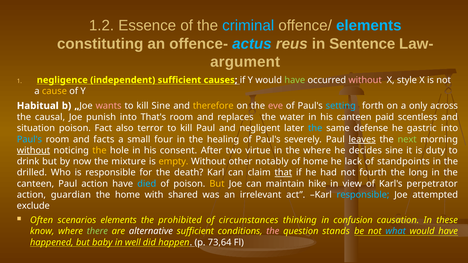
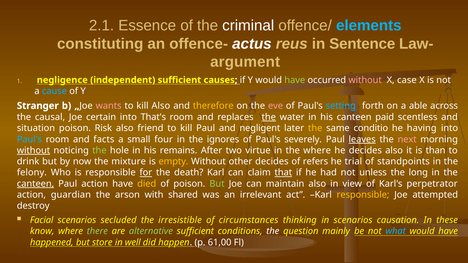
1.2: 1.2 -> 2.1 (102, 26)
criminal colour: light blue -> white (248, 26)
actus colour: light blue -> white (252, 44)
style: style -> case (407, 80)
cause colour: yellow -> light blue (54, 91)
Habitual: Habitual -> Stranger (38, 106)
kill Sine: Sine -> Also (161, 106)
only: only -> able (418, 106)
punish: punish -> certain (101, 117)
the underline: none -> present (269, 117)
Fact: Fact -> Risk (103, 128)
terror: terror -> friend (150, 128)
the colour: light blue -> yellow (315, 128)
defense: defense -> conditio (371, 128)
gastric: gastric -> having (422, 128)
healing: healing -> ignores (223, 139)
next colour: light green -> pink (407, 139)
the colour: yellow -> light green (99, 151)
consent: consent -> remains (179, 151)
decides sine: sine -> also (394, 151)
duty: duty -> than (436, 151)
other notably: notably -> decides (272, 162)
of home: home -> refers (316, 162)
lack: lack -> trial (353, 162)
drilled: drilled -> felony (32, 173)
for underline: none -> present (146, 173)
fourth: fourth -> unless (373, 173)
canteen underline: none -> present (35, 184)
died colour: light blue -> yellow (147, 184)
But colour: yellow -> light green (217, 184)
maintain hike: hike -> also (317, 184)
the home: home -> arson (127, 195)
responsible colour: light blue -> yellow (363, 195)
exclude: exclude -> destroy (33, 206)
Often: Often -> Facial (42, 220)
scenarios elements: elements -> secluded (119, 220)
prohibited: prohibited -> irresistible (180, 220)
in confusion: confusion -> scenarios (353, 220)
alternative colour: white -> light green (151, 231)
the colour: pink -> white (273, 231)
stands: stands -> mainly (336, 231)
baby: baby -> store (102, 243)
73,64: 73,64 -> 61,00 (220, 243)
